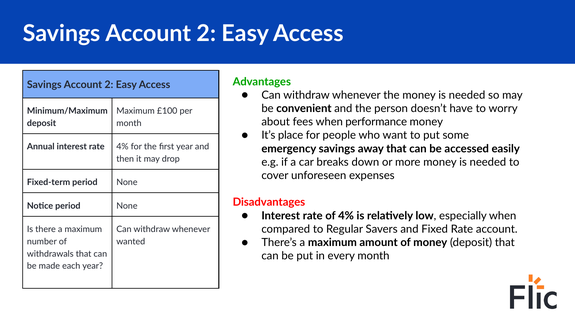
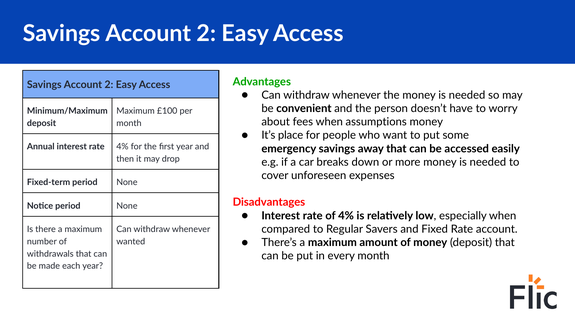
performance: performance -> assumptions (376, 122)
